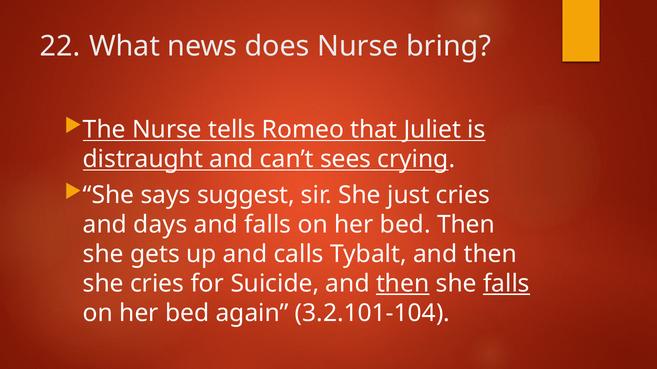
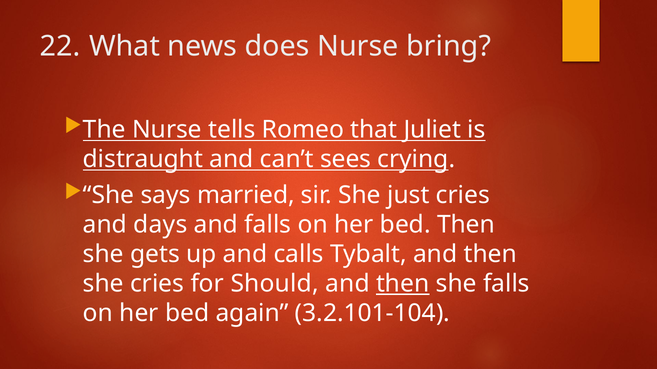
suggest: suggest -> married (246, 196)
Suicide: Suicide -> Should (275, 284)
falls underline: present -> none (506, 284)
